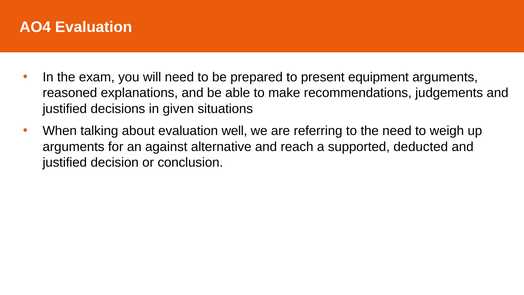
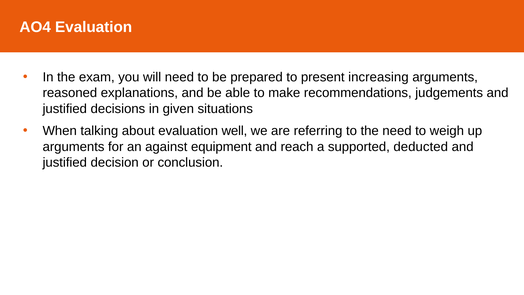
equipment: equipment -> increasing (378, 77)
alternative: alternative -> equipment (221, 147)
